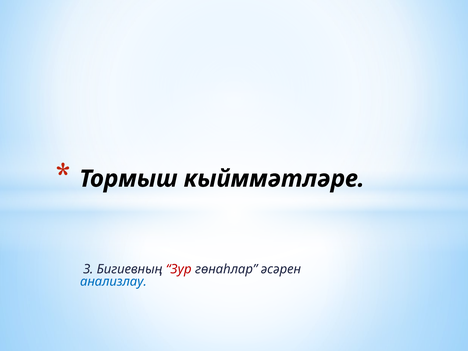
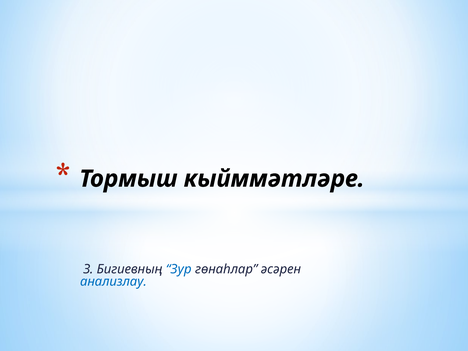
Зур colour: red -> blue (179, 269)
